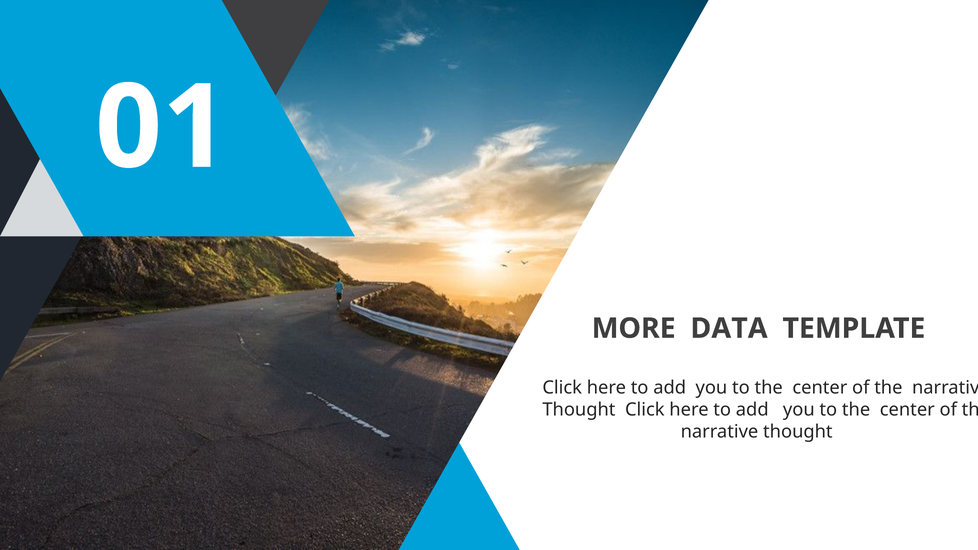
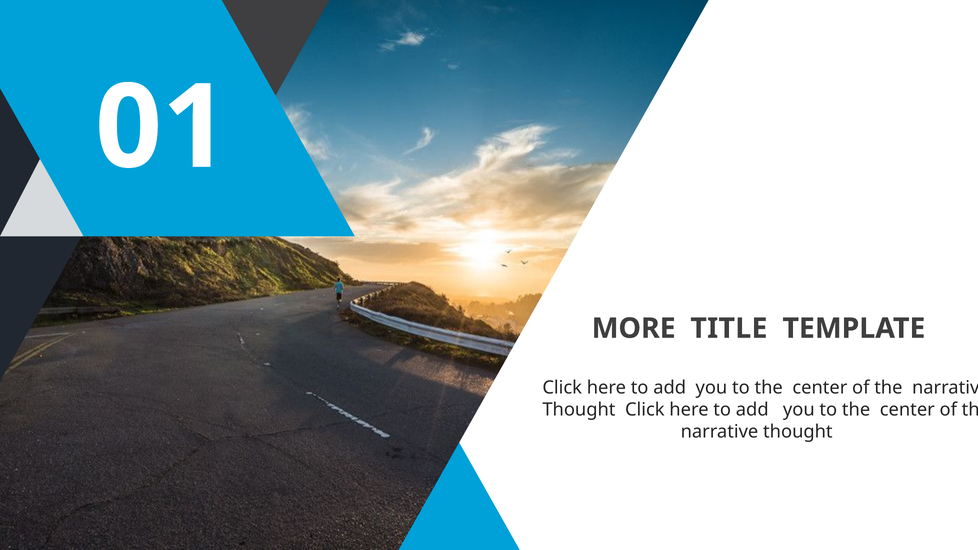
DATA: DATA -> TITLE (729, 328)
